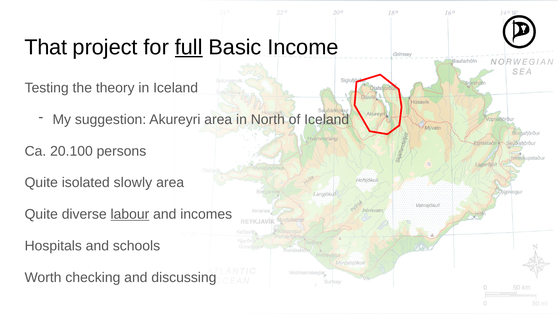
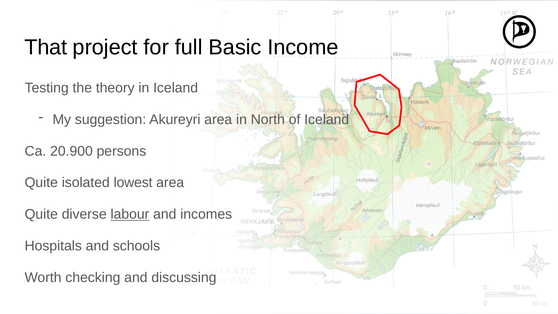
full underline: present -> none (189, 47)
20.100: 20.100 -> 20.900 (71, 151)
slowly: slowly -> lowest (133, 183)
